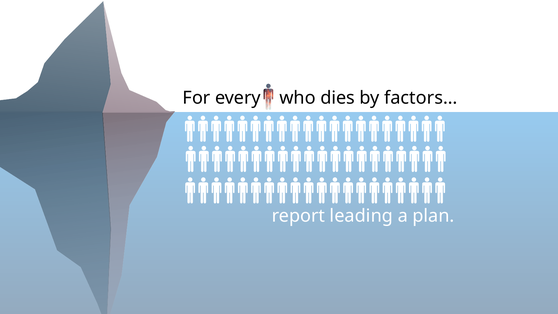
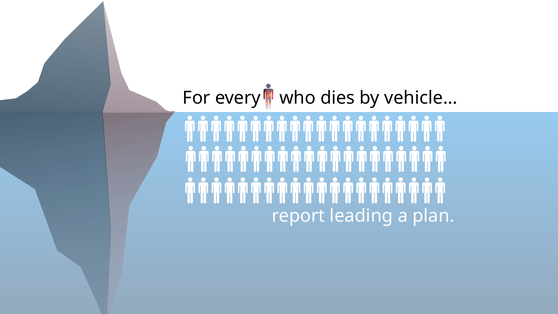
factors…: factors… -> vehicle… (421, 98)
